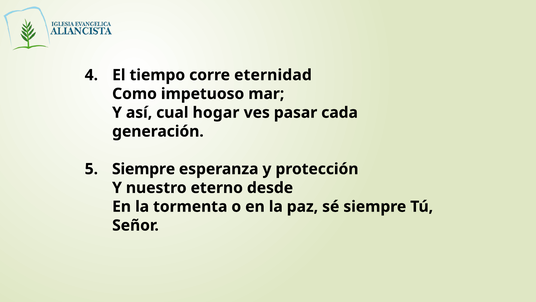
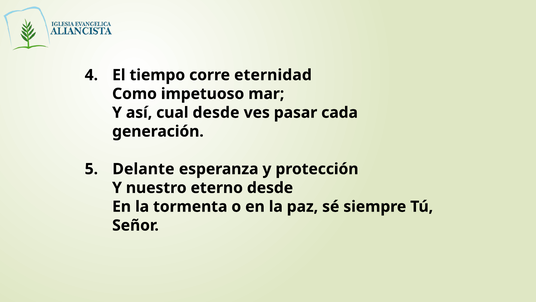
cual hogar: hogar -> desde (216, 112)
5 Siempre: Siempre -> Delante (143, 169)
